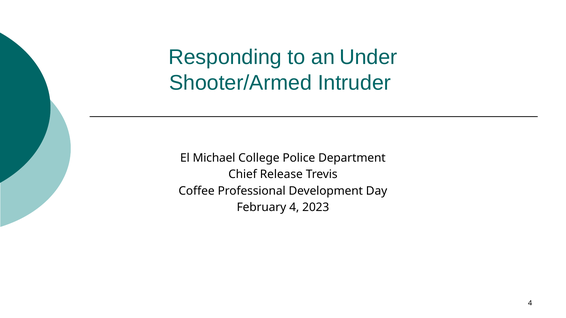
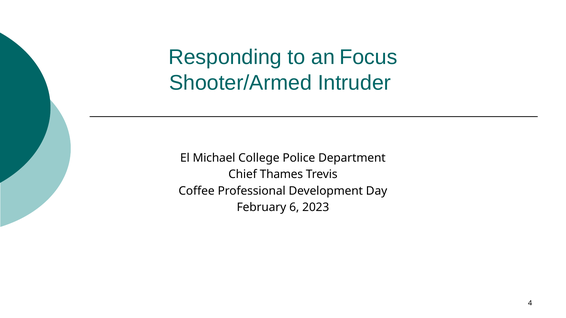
Under: Under -> Focus (368, 57)
Release: Release -> Thames (281, 175)
February 4: 4 -> 6 (294, 208)
